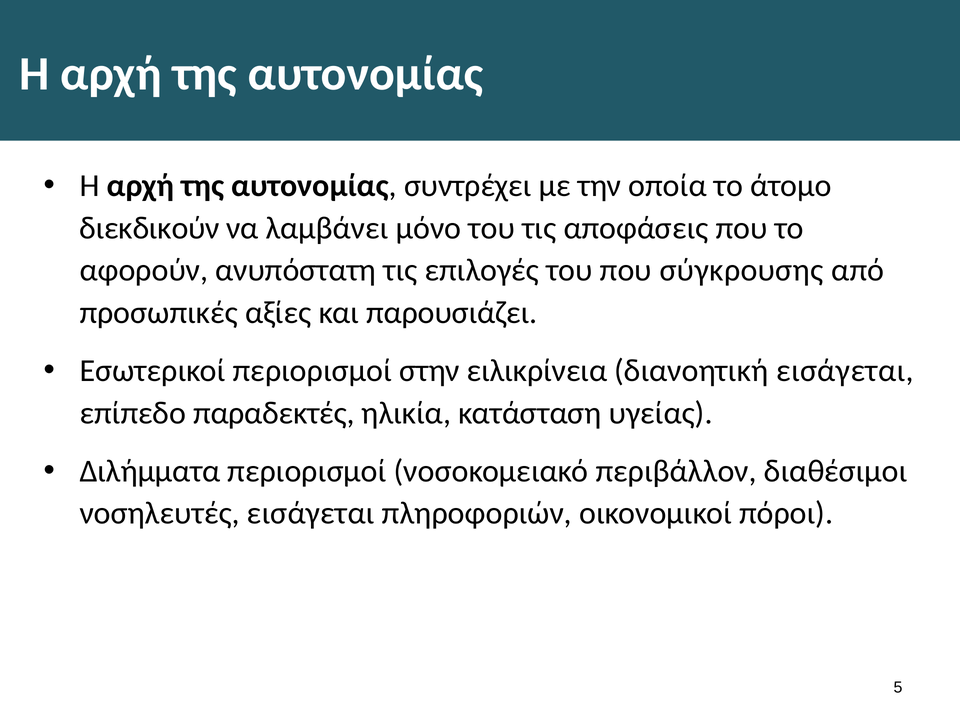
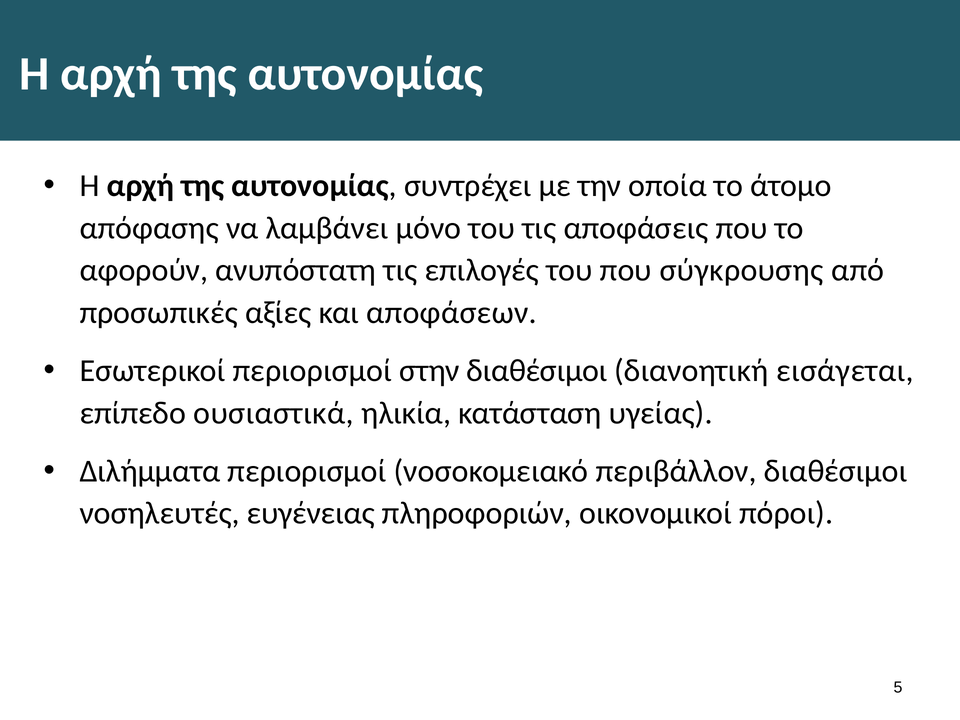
διεκδικούν: διεκδικούν -> απόφασης (149, 228)
παρουσιάζει: παρουσιάζει -> αποφάσεων (452, 313)
στην ειλικρίνεια: ειλικρίνεια -> διαθέσιμοι (537, 371)
παραδεκτές: παραδεκτές -> ουσιαστικά (274, 413)
νοσηλευτές εισάγεται: εισάγεται -> ευγένειας (311, 513)
